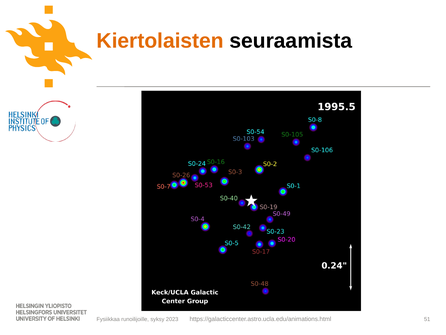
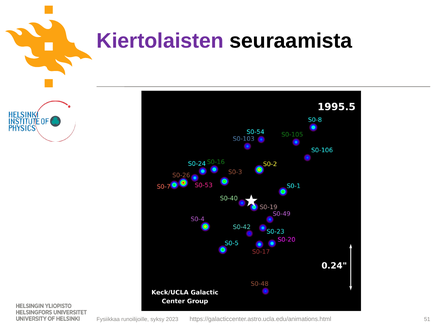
Kiertolaisten colour: orange -> purple (160, 41)
